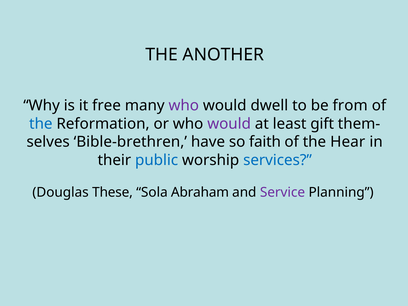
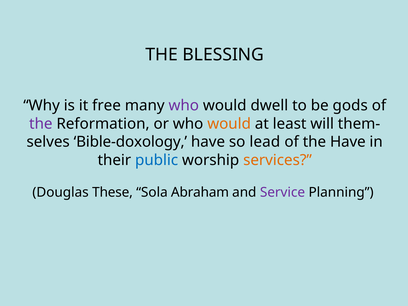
ANOTHER: ANOTHER -> BLESSING (223, 55)
from: from -> gods (350, 106)
the colour: blue -> purple (41, 124)
would colour: purple -> orange (229, 124)
gift: gift -> will (322, 124)
Bible-brethren: Bible-brethren -> Bible-doxology (130, 142)
faith: faith -> lead (265, 142)
the Hear: Hear -> Have (348, 142)
services colour: blue -> orange (278, 160)
